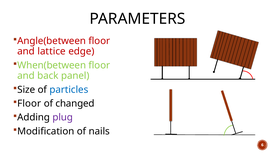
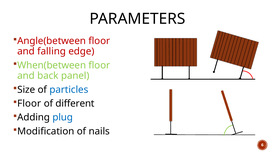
lattice: lattice -> falling (52, 52)
changed: changed -> different (75, 104)
plug colour: purple -> blue (63, 118)
